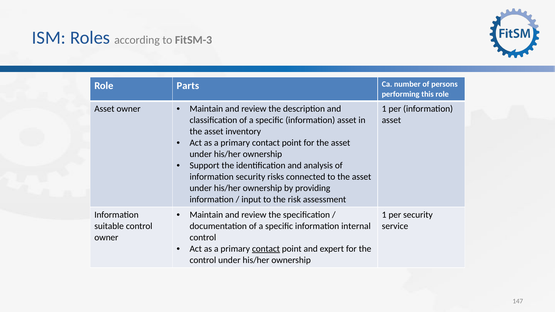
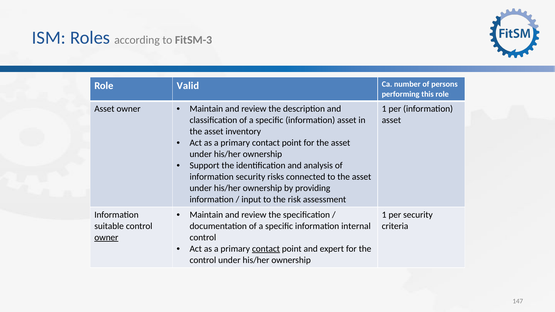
Parts: Parts -> Valid (188, 86)
service: service -> criteria (395, 226)
owner underline: none -> present (106, 238)
